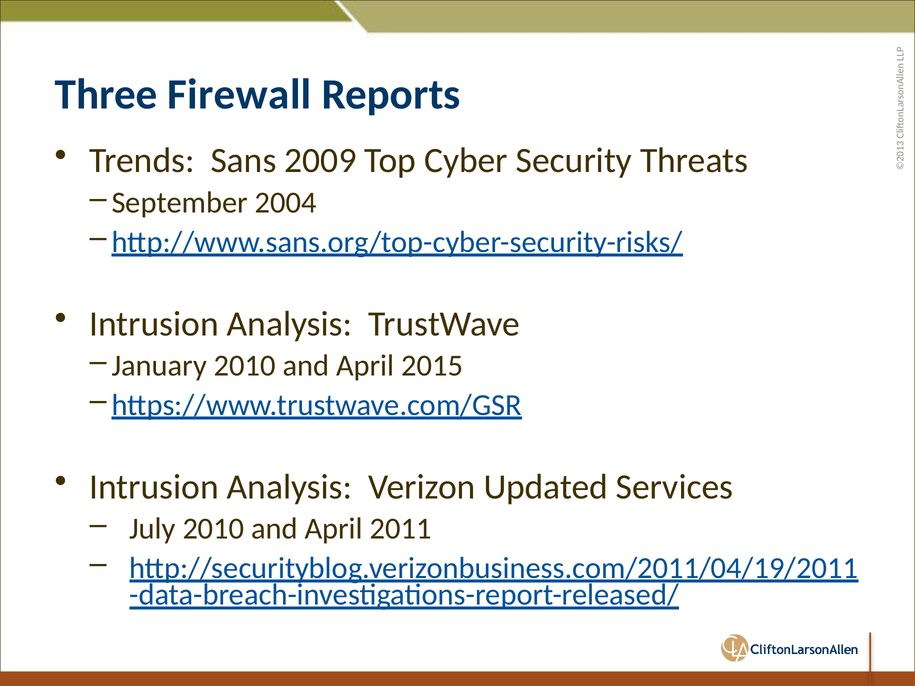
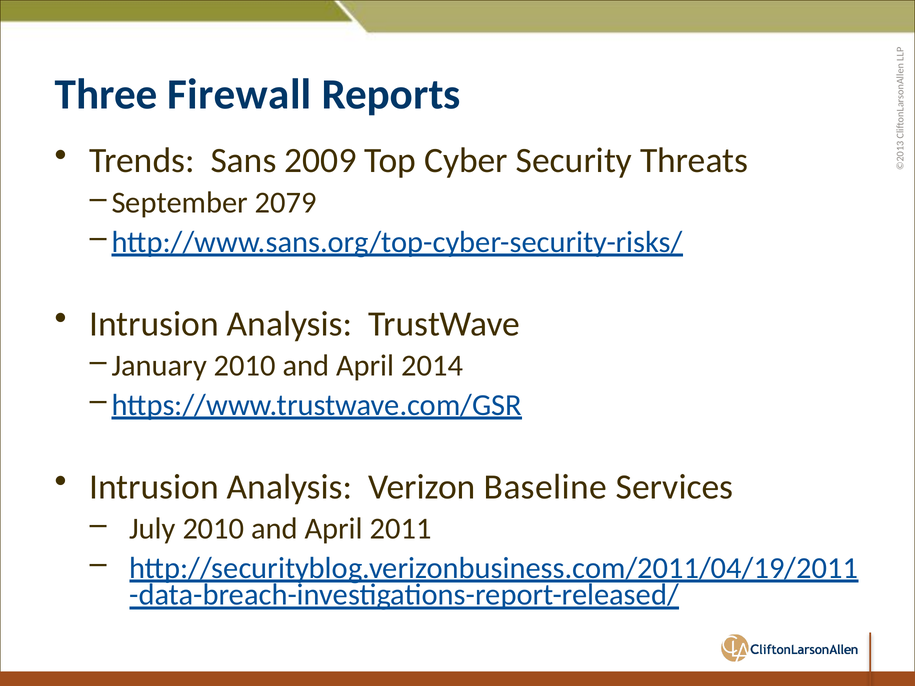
2004: 2004 -> 2079 (286, 203)
2015: 2015 -> 2014 (432, 366)
Updated: Updated -> Baseline (545, 487)
